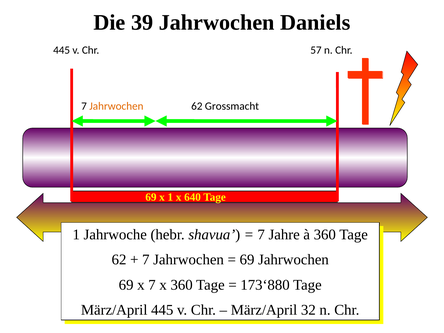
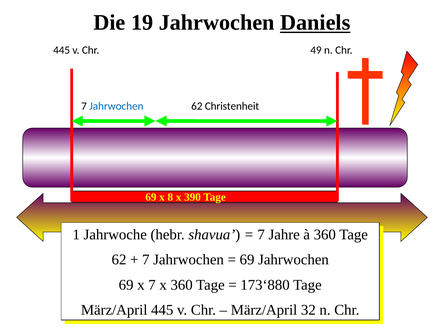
39: 39 -> 19 (142, 23)
Daniels underline: none -> present (315, 23)
57: 57 -> 49 (316, 50)
Jahrwochen colour: orange -> blue (116, 106)
Grossmacht: Grossmacht -> Christenheit (232, 106)
x 1: 1 -> 8 (170, 197)
640: 640 -> 390 (193, 197)
